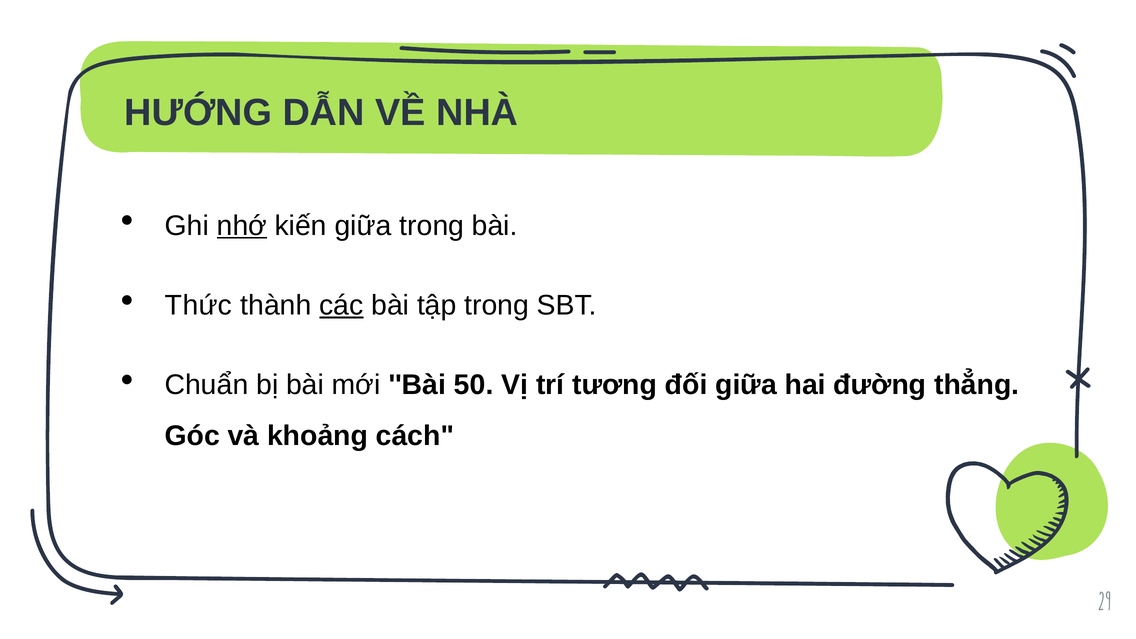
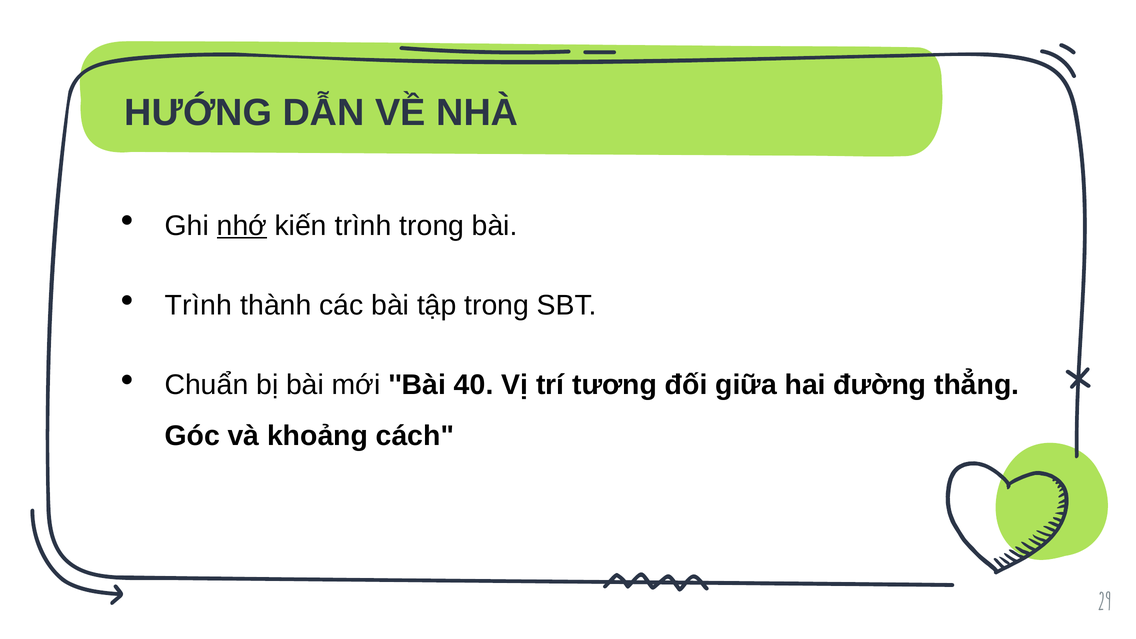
kiến giữa: giữa -> trình (363, 226)
Thức: Thức -> Trình (199, 305)
các underline: present -> none (341, 305)
50: 50 -> 40 (474, 385)
